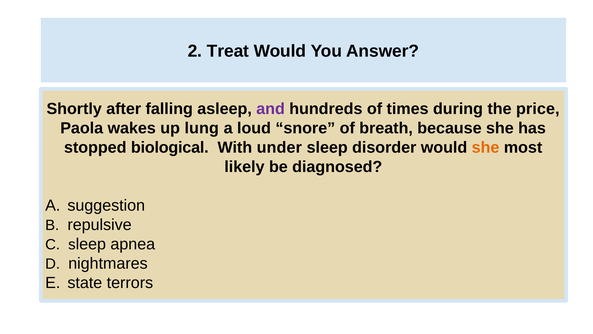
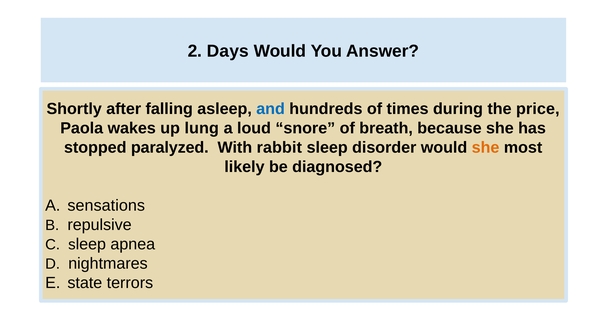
Treat: Treat -> Days (228, 51)
and colour: purple -> blue (271, 109)
biological: biological -> paralyzed (170, 147)
under: under -> rabbit (279, 147)
suggestion: suggestion -> sensations (106, 205)
